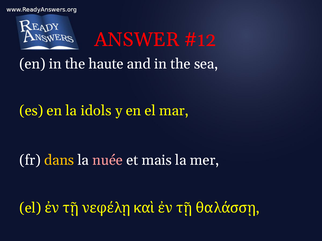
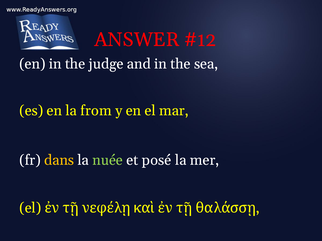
haute: haute -> judge (106, 64)
idols: idols -> from (96, 111)
nuée colour: pink -> light green (108, 160)
mais: mais -> posé (157, 160)
